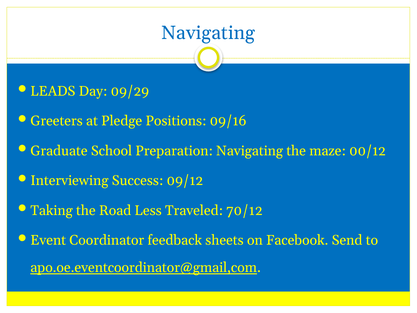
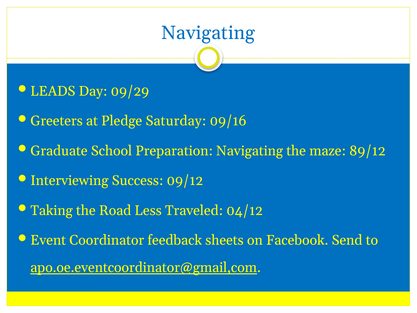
Positions: Positions -> Saturday (176, 121)
00/12: 00/12 -> 89/12 (367, 151)
70/12: 70/12 -> 04/12 (245, 210)
